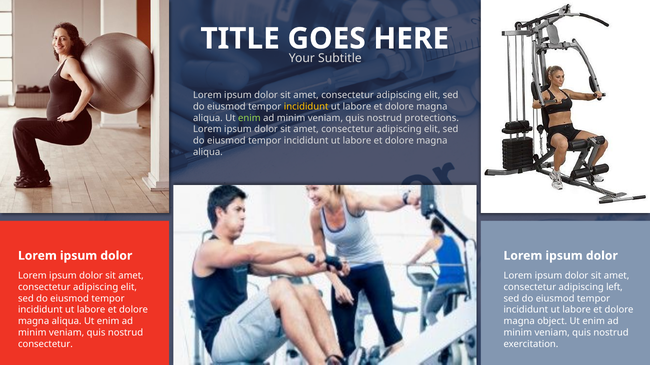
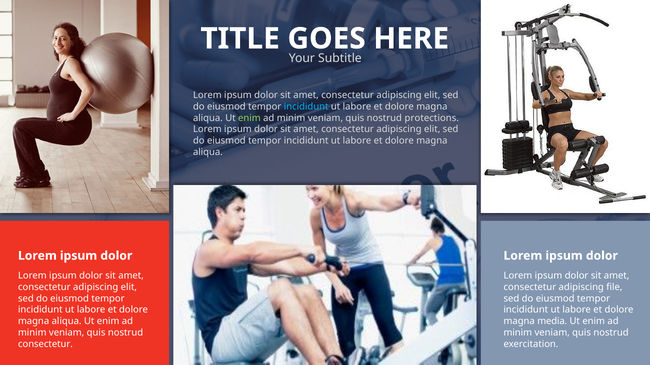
incididunt colour: yellow -> light blue (306, 107)
left: left -> file (614, 288)
object: object -> media (552, 322)
